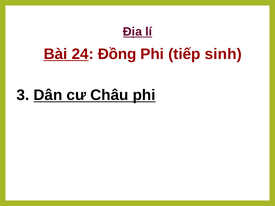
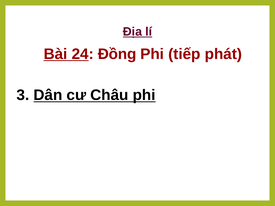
sinh: sinh -> phát (223, 54)
